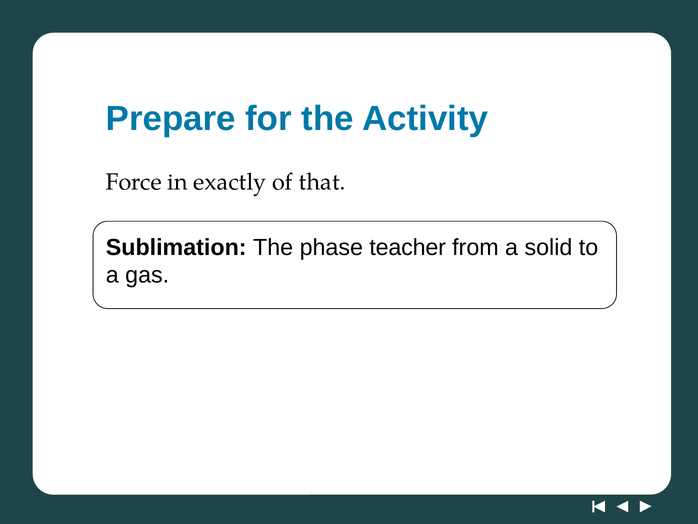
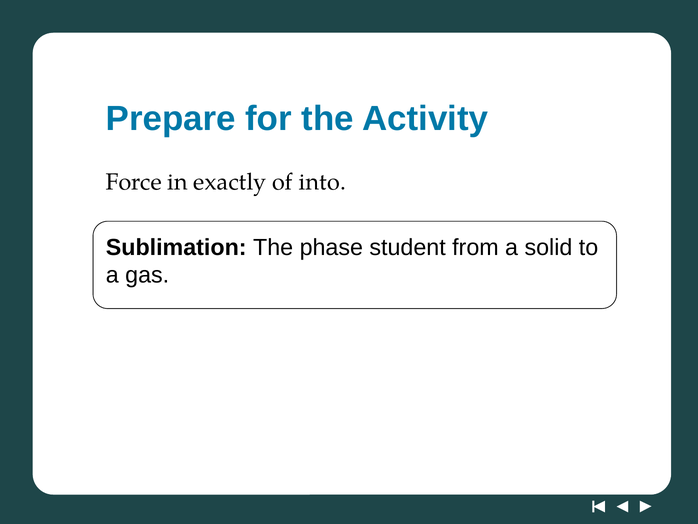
that: that -> into (322, 182)
teacher: teacher -> student (408, 247)
